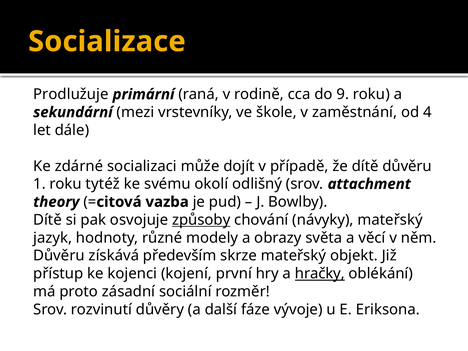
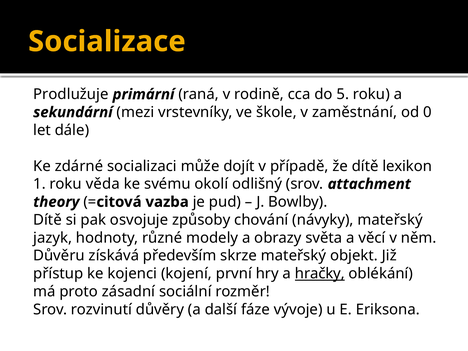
9: 9 -> 5 (343, 94)
4: 4 -> 0 (427, 112)
dítě důvěru: důvěru -> lexikon (407, 166)
tytéž: tytéž -> věda (103, 184)
způsoby underline: present -> none (201, 220)
